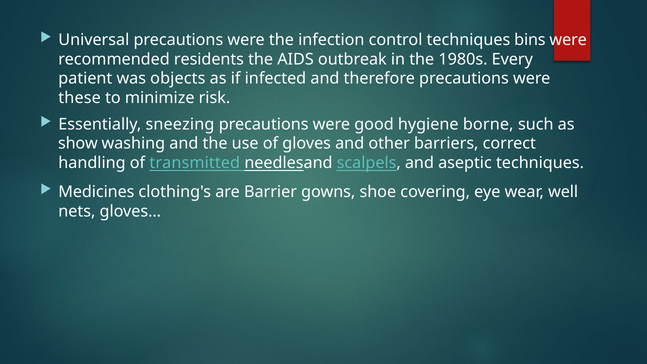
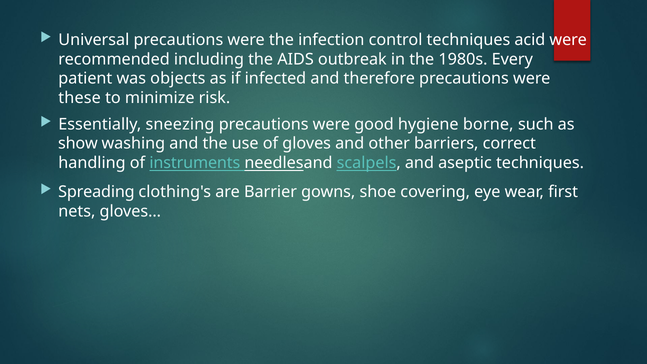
bins: bins -> acid (530, 40)
residents: residents -> including (209, 59)
transmitted: transmitted -> instruments (195, 163)
Medicines: Medicines -> Spreading (96, 192)
well: well -> first (563, 192)
